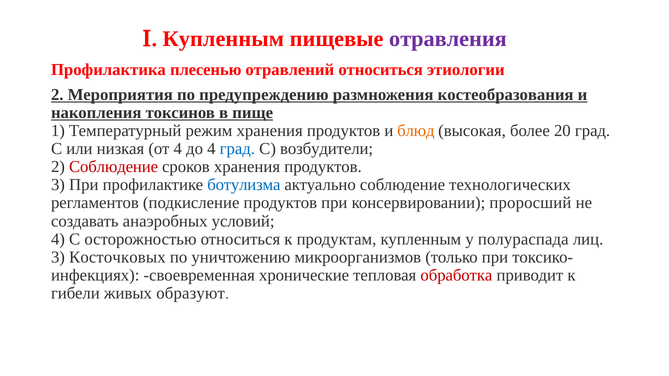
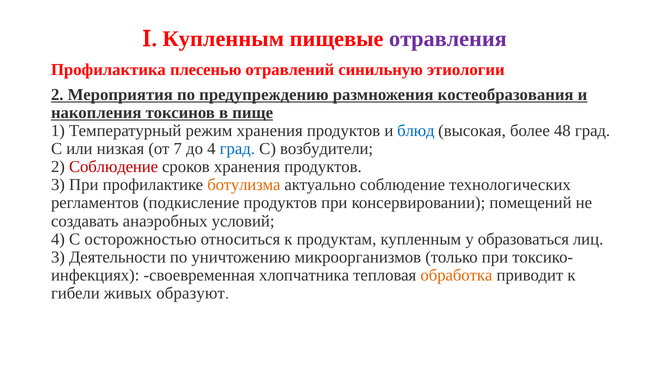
отравлений относиться: относиться -> синильную (381, 70)
блюд colour: orange -> blue (416, 131)
20: 20 -> 48 (562, 131)
от 4: 4 -> 7 (178, 149)
ботулизма colour: blue -> orange (244, 185)
проросший: проросший -> помещений (531, 203)
полураспада: полураспада -> образоваться (523, 239)
Косточковых: Косточковых -> Деятельности (118, 257)
хронические: хронические -> хлопчатника (304, 275)
обработка colour: red -> orange (456, 275)
